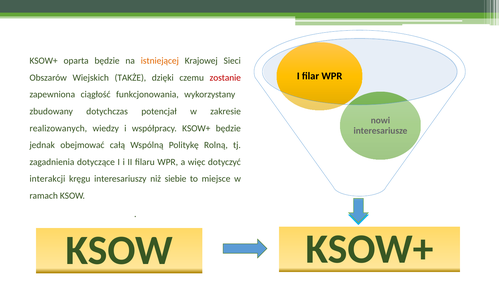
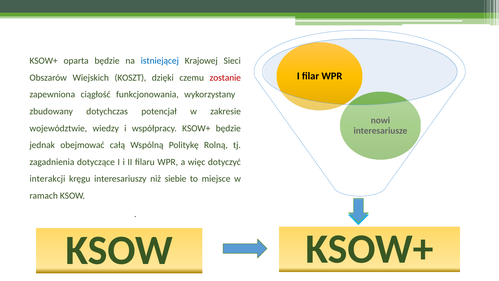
istniejącej colour: orange -> blue (160, 61)
TAKŻE: TAKŻE -> KOSZT (130, 78)
realizowanych: realizowanych -> województwie (58, 128)
